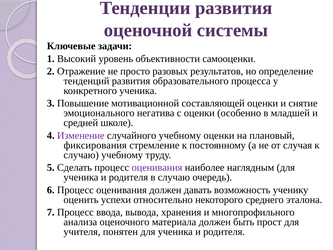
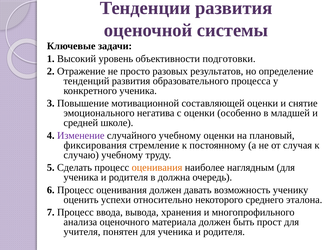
самооценки: самооценки -> подготовки (229, 59)
оценивания colour: purple -> orange (157, 167)
в случаю: случаю -> должна (174, 177)
